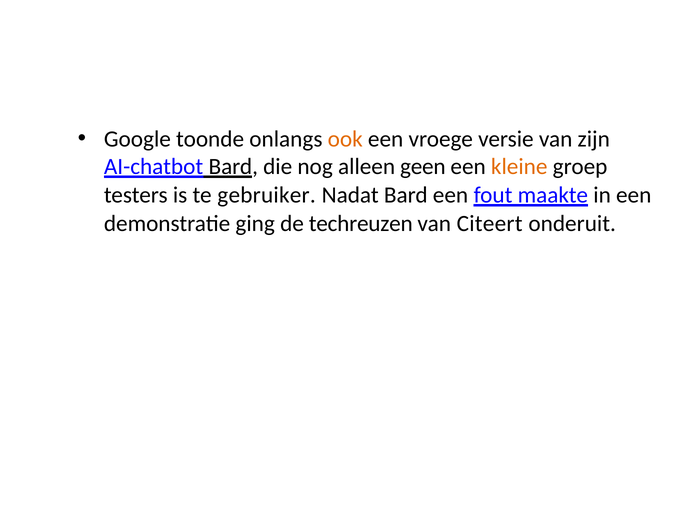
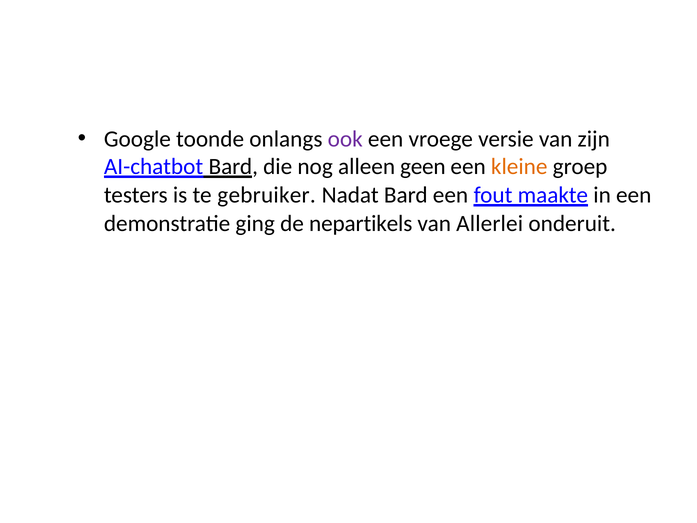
ook colour: orange -> purple (345, 139)
techreuzen: techreuzen -> nepartikels (361, 223)
Citeert: Citeert -> Allerlei (490, 223)
